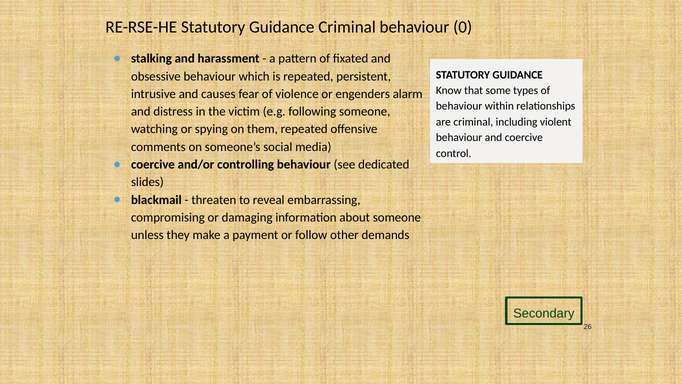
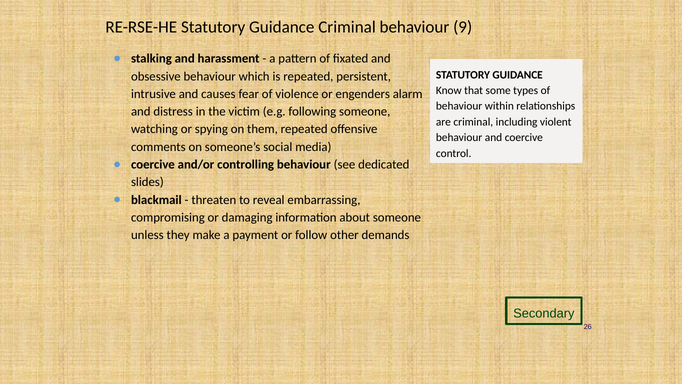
0: 0 -> 9 (463, 27)
